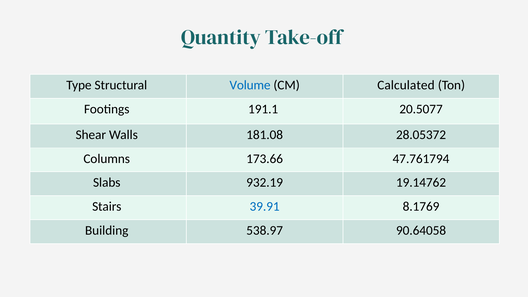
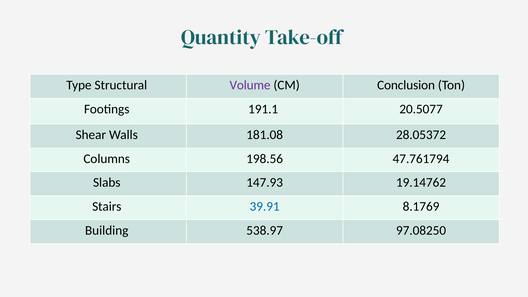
Volume colour: blue -> purple (250, 85)
Calculated: Calculated -> Conclusion (406, 85)
173.66: 173.66 -> 198.56 (265, 159)
932.19: 932.19 -> 147.93 (265, 183)
90.64058: 90.64058 -> 97.08250 (421, 231)
